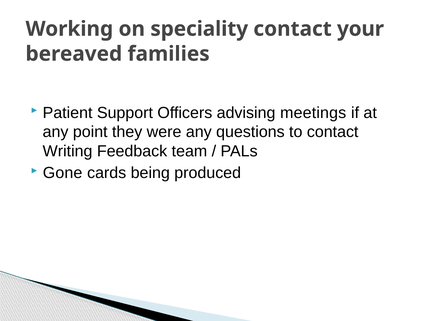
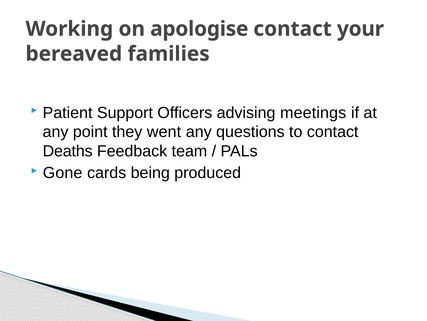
speciality: speciality -> apologise (199, 29)
were: were -> went (164, 132)
Writing: Writing -> Deaths (68, 151)
